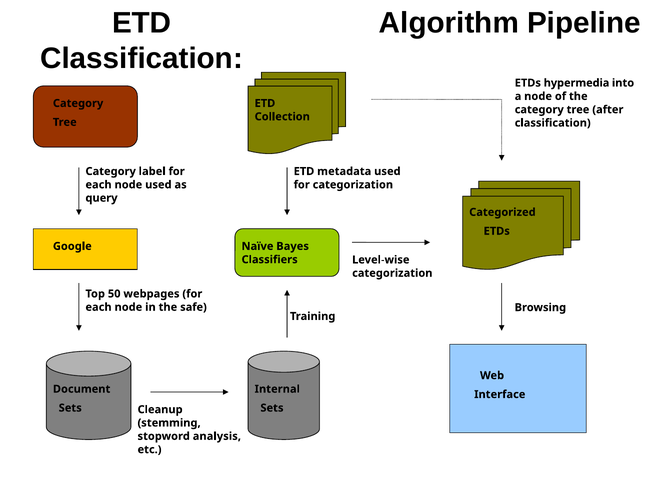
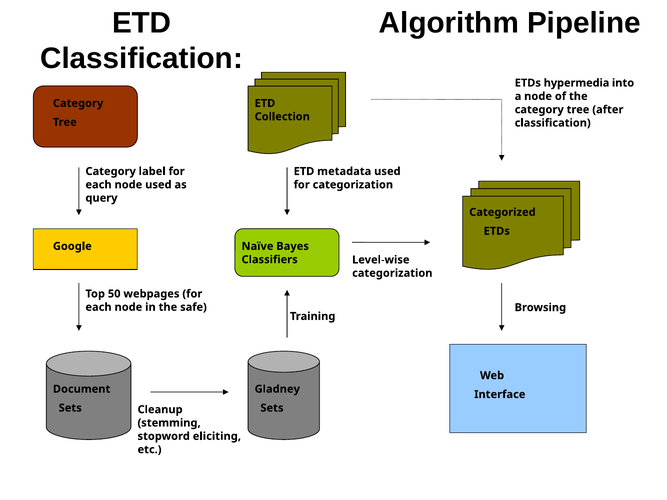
Internal: Internal -> Gladney (277, 389)
analysis: analysis -> eliciting (217, 436)
